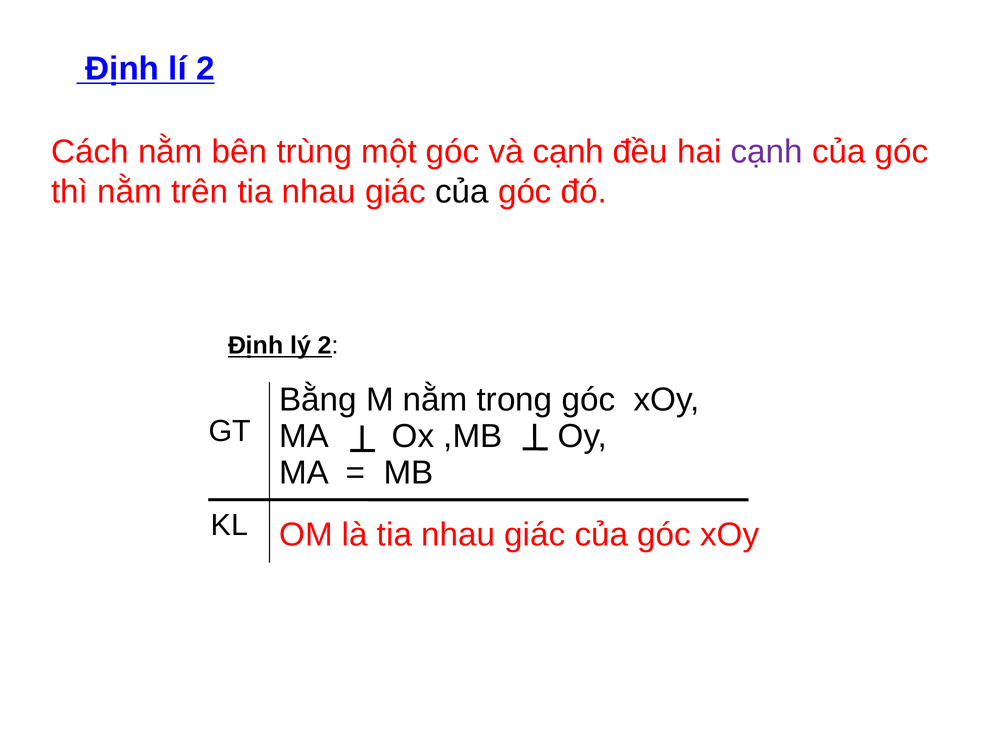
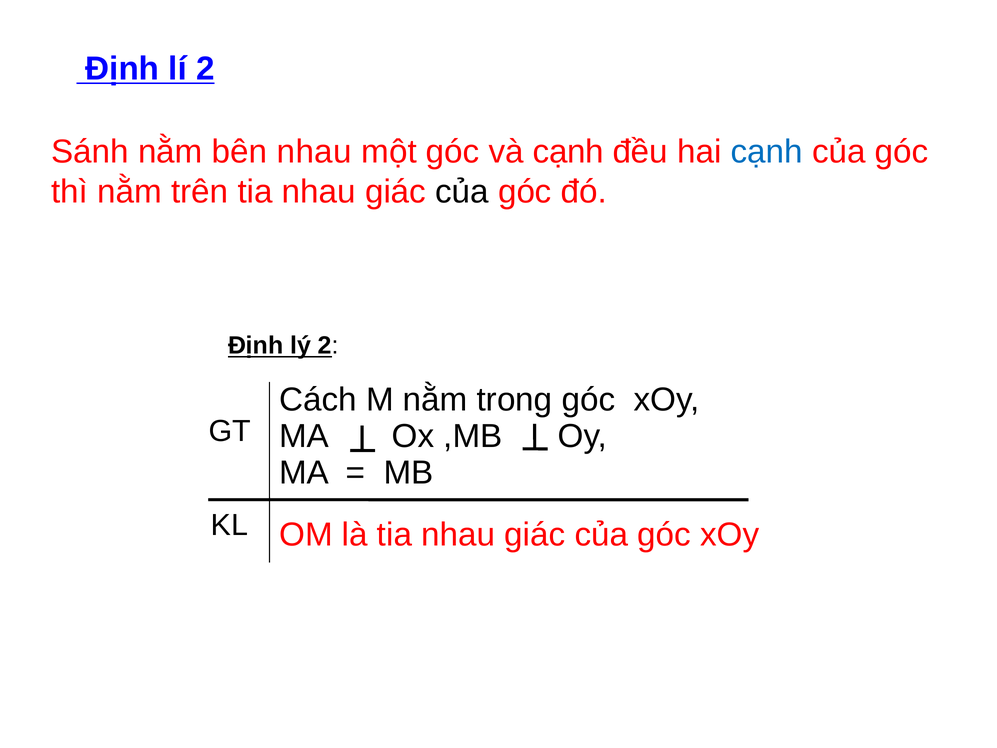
Cách: Cách -> Sánh (90, 152)
bên trùng: trùng -> nhau (314, 152)
cạnh colour: purple -> blue (767, 152)
Bằng: Bằng -> Cách (318, 399)
